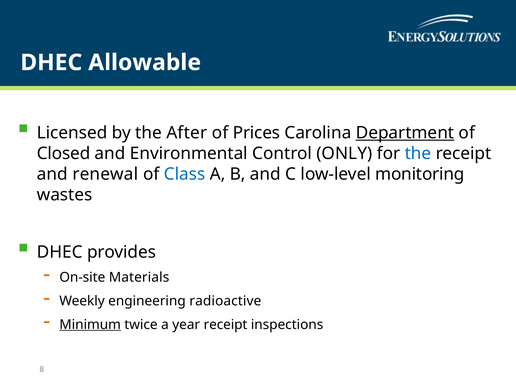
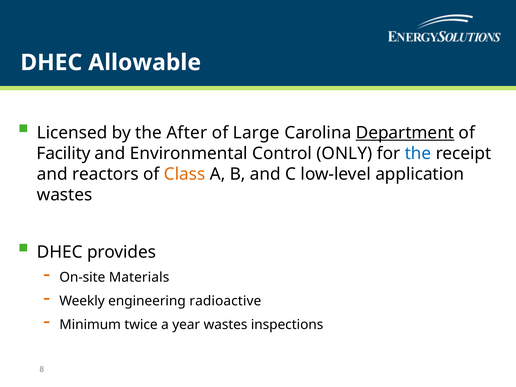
Prices: Prices -> Large (256, 133)
Closed: Closed -> Facility (64, 153)
renewal: renewal -> reactors (105, 174)
Class colour: blue -> orange (185, 174)
monitoring: monitoring -> application (420, 174)
Minimum underline: present -> none (90, 325)
year receipt: receipt -> wastes (226, 325)
